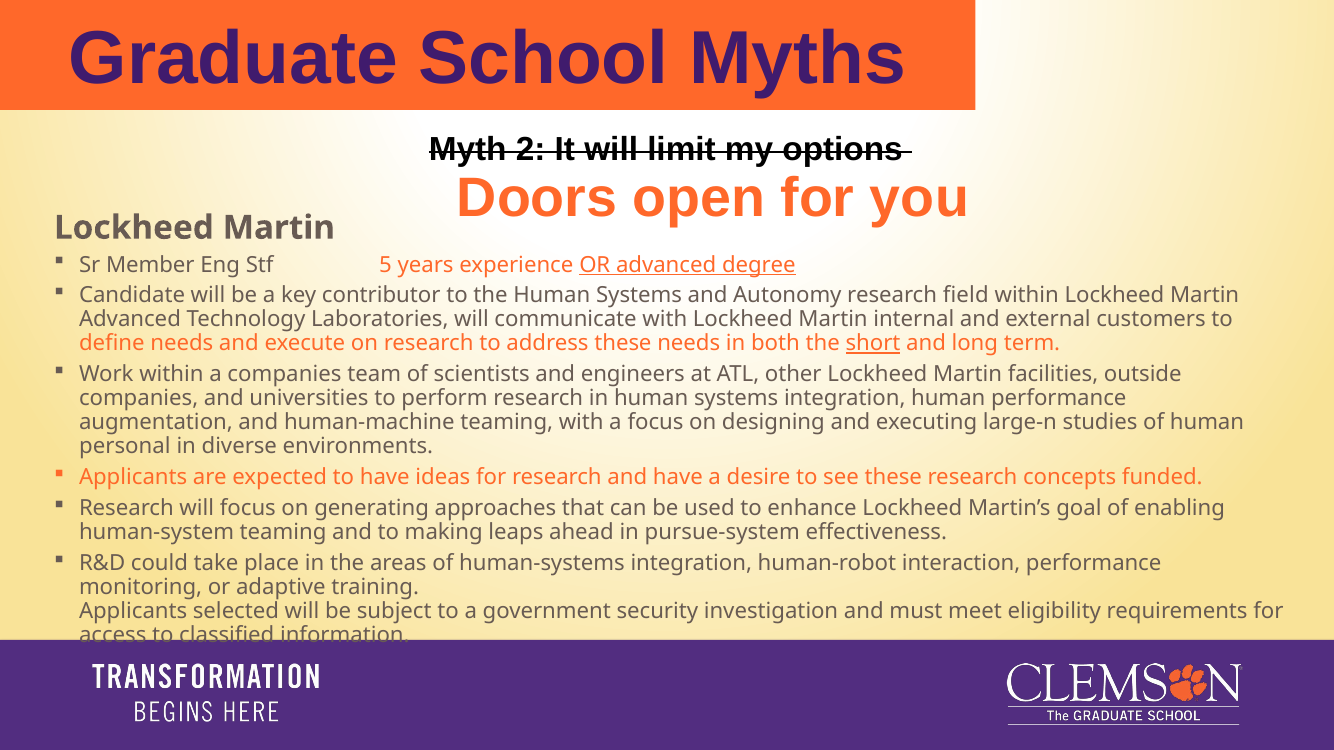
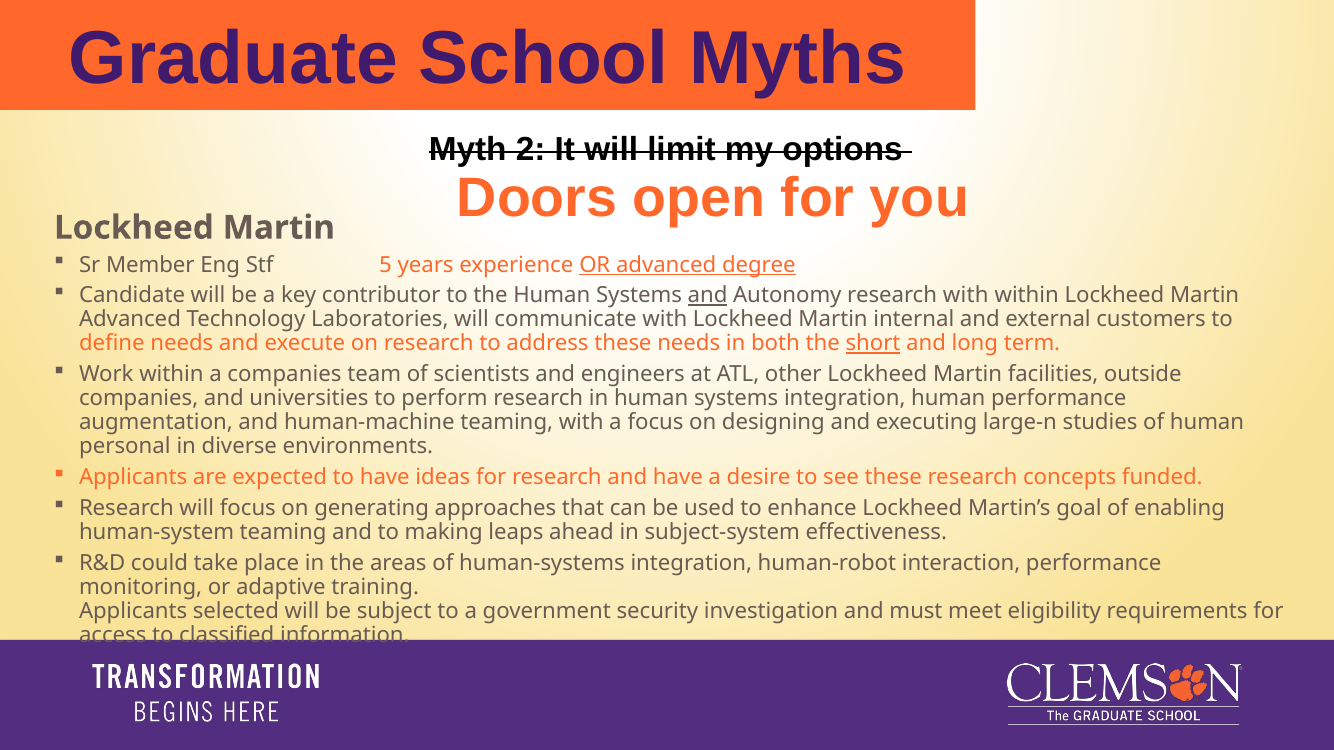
and underline: none -> present (708, 296)
research field: field -> with (966, 296)
pursue-system: pursue-system -> subject-system (722, 532)
